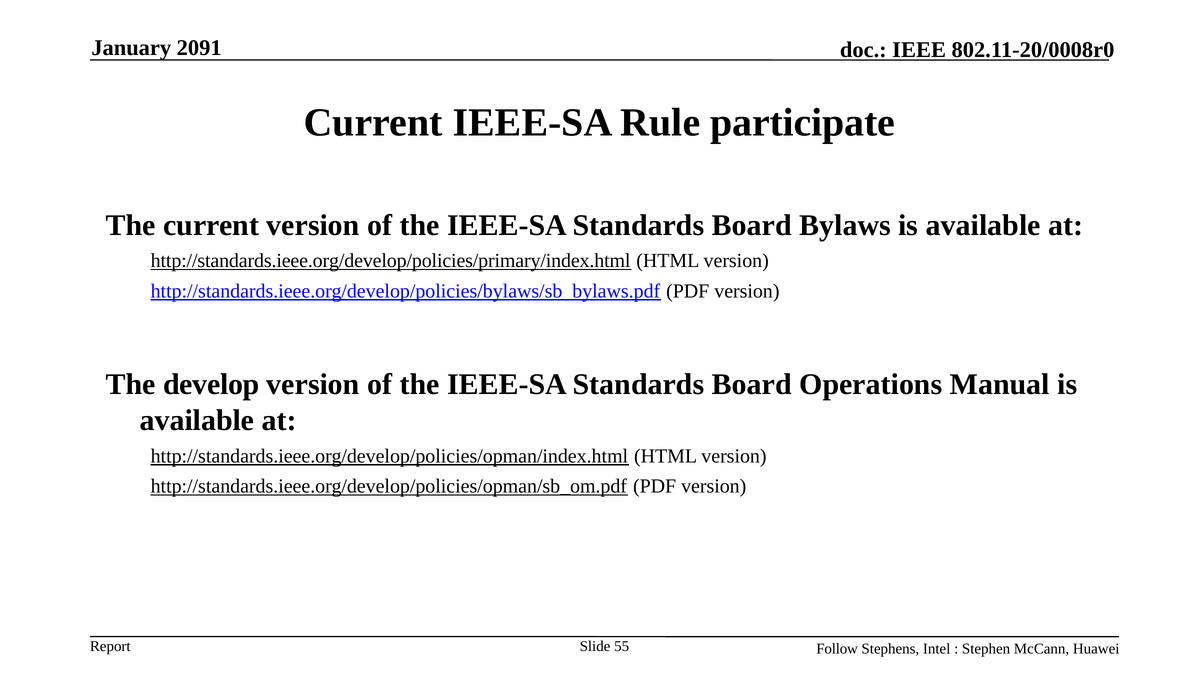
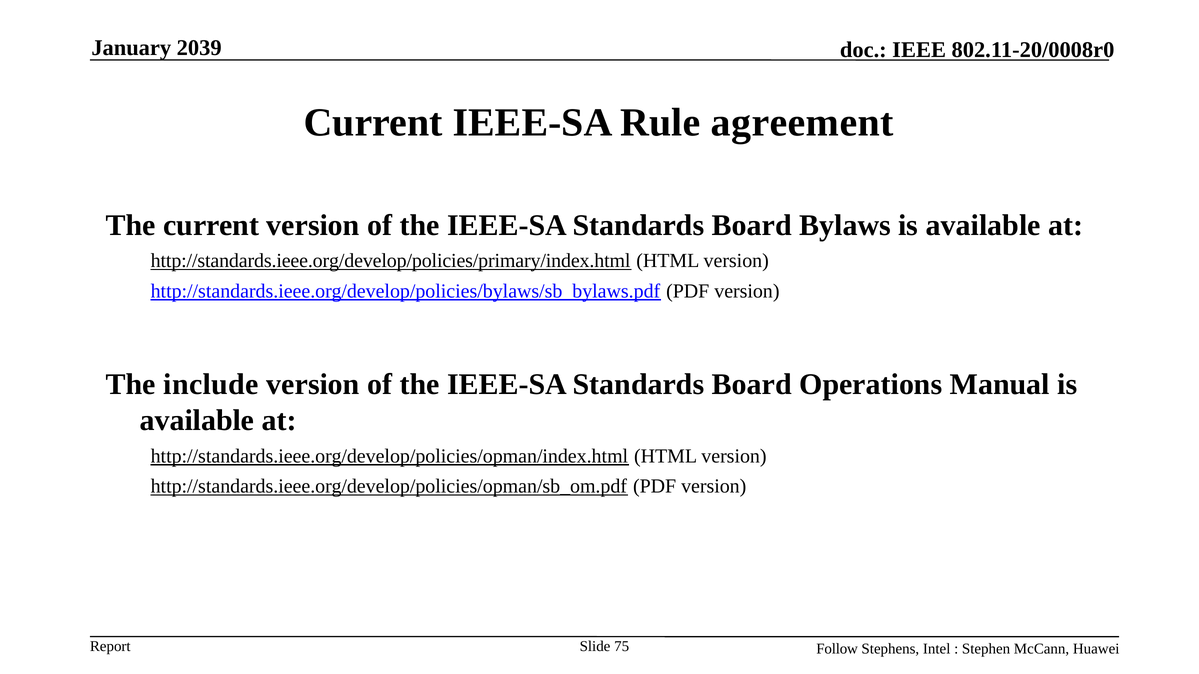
2091: 2091 -> 2039 (199, 48)
participate: participate -> agreement (802, 123)
develop: develop -> include (211, 385)
55: 55 -> 75 (622, 647)
